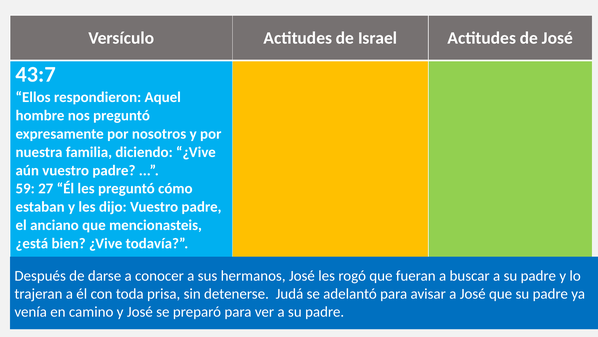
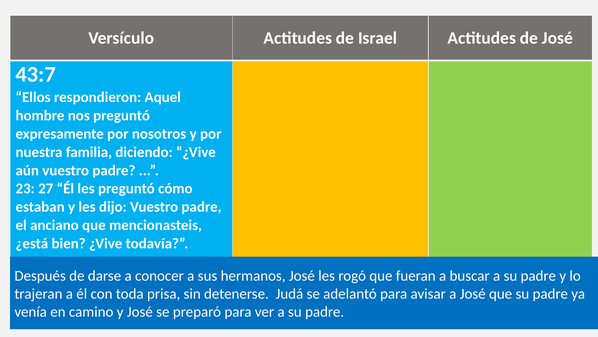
59: 59 -> 23 (25, 188)
